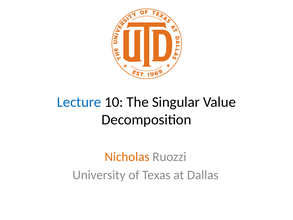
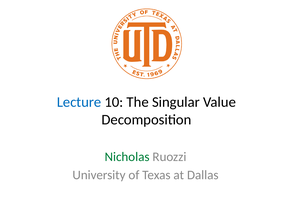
Nicholas colour: orange -> green (127, 157)
